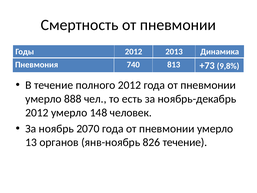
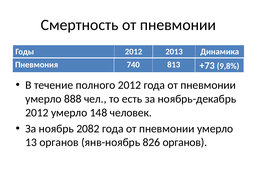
2070: 2070 -> 2082 (88, 128)
826 течение: течение -> органов (185, 142)
